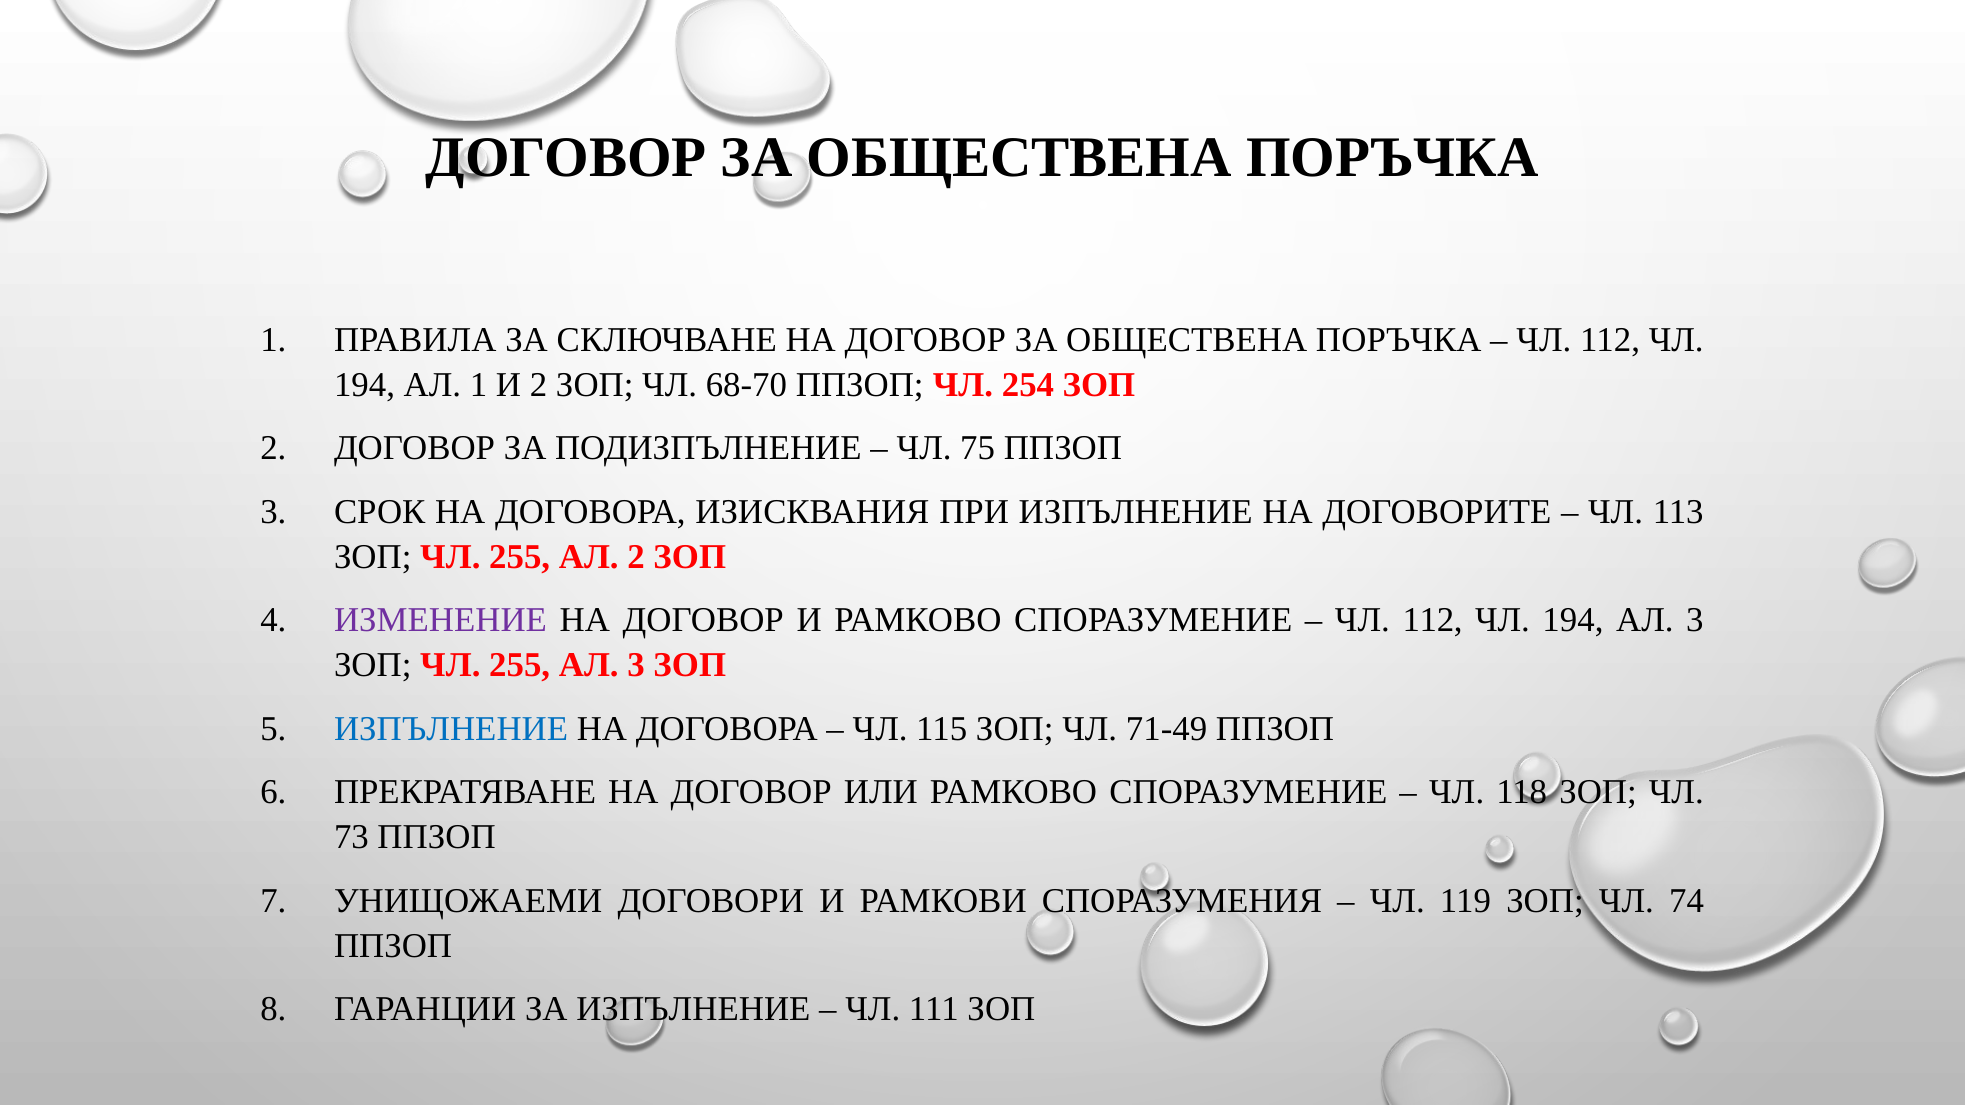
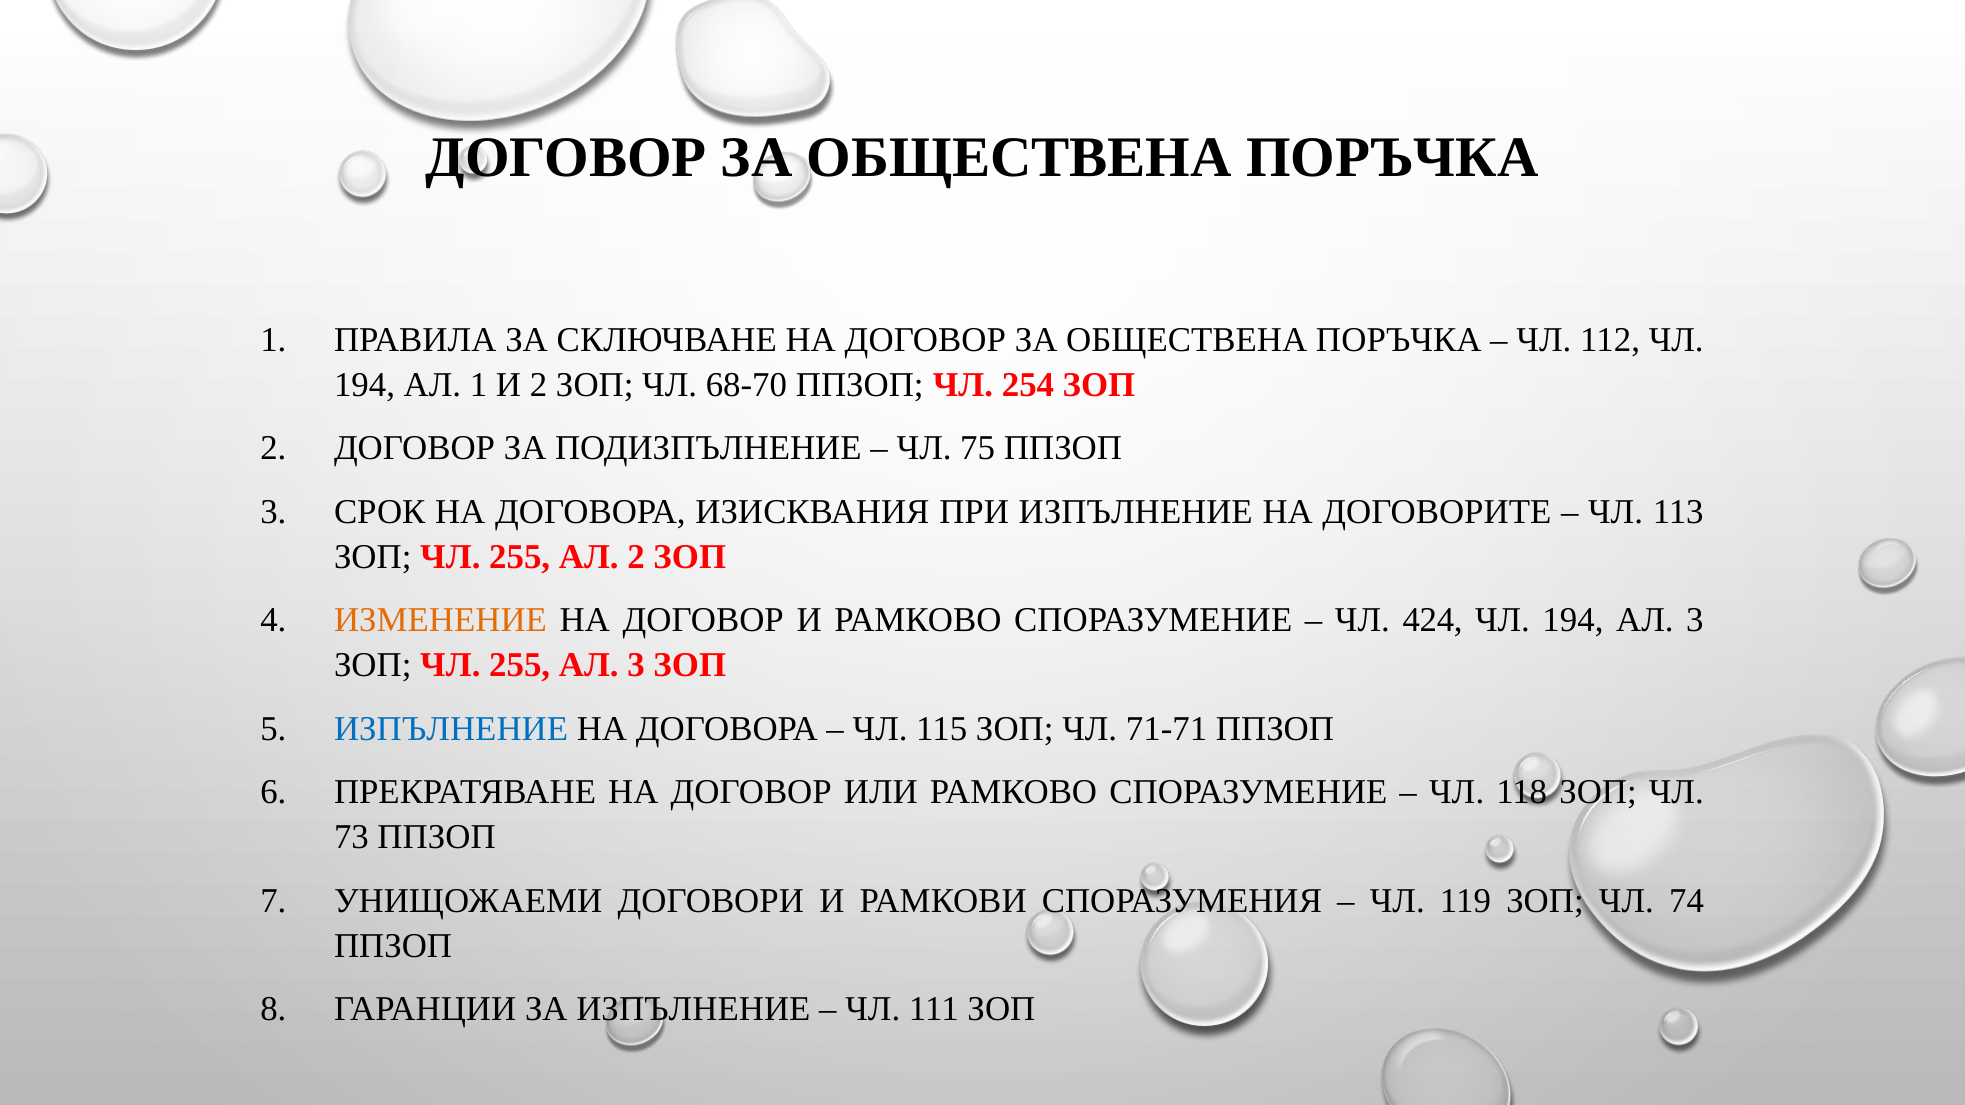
ИЗМЕНЕНИЕ colour: purple -> orange (440, 620)
112: 112 -> 424 (1433, 620)
71-49: 71-49 -> 71-71 (1167, 729)
